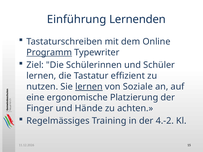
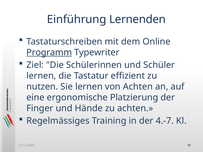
lernen underline: present -> none (89, 87)
von Soziale: Soziale -> Achten (138, 87)
4.-2: 4.-2 -> 4.-7 (165, 121)
